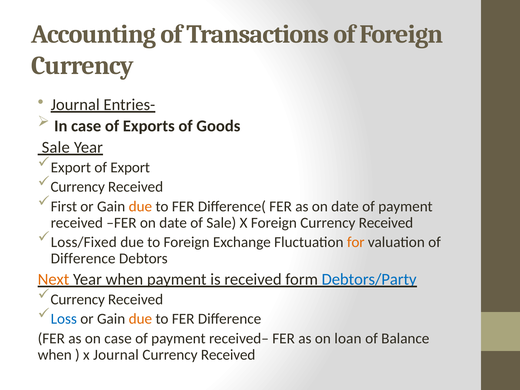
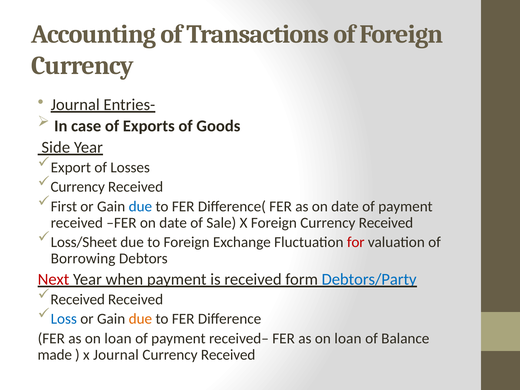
Sale: Sale -> Side (56, 147)
of Export: Export -> Losses (130, 167)
due colour: orange -> blue (140, 206)
Loss/Fixed: Loss/Fixed -> Loss/Sheet (84, 242)
for colour: orange -> red (356, 242)
Difference: Difference -> Borrowing (83, 259)
Next colour: orange -> red (53, 279)
Currency: Currency -> Received (78, 299)
case: case -> loan (118, 338)
when: when -> made (55, 355)
